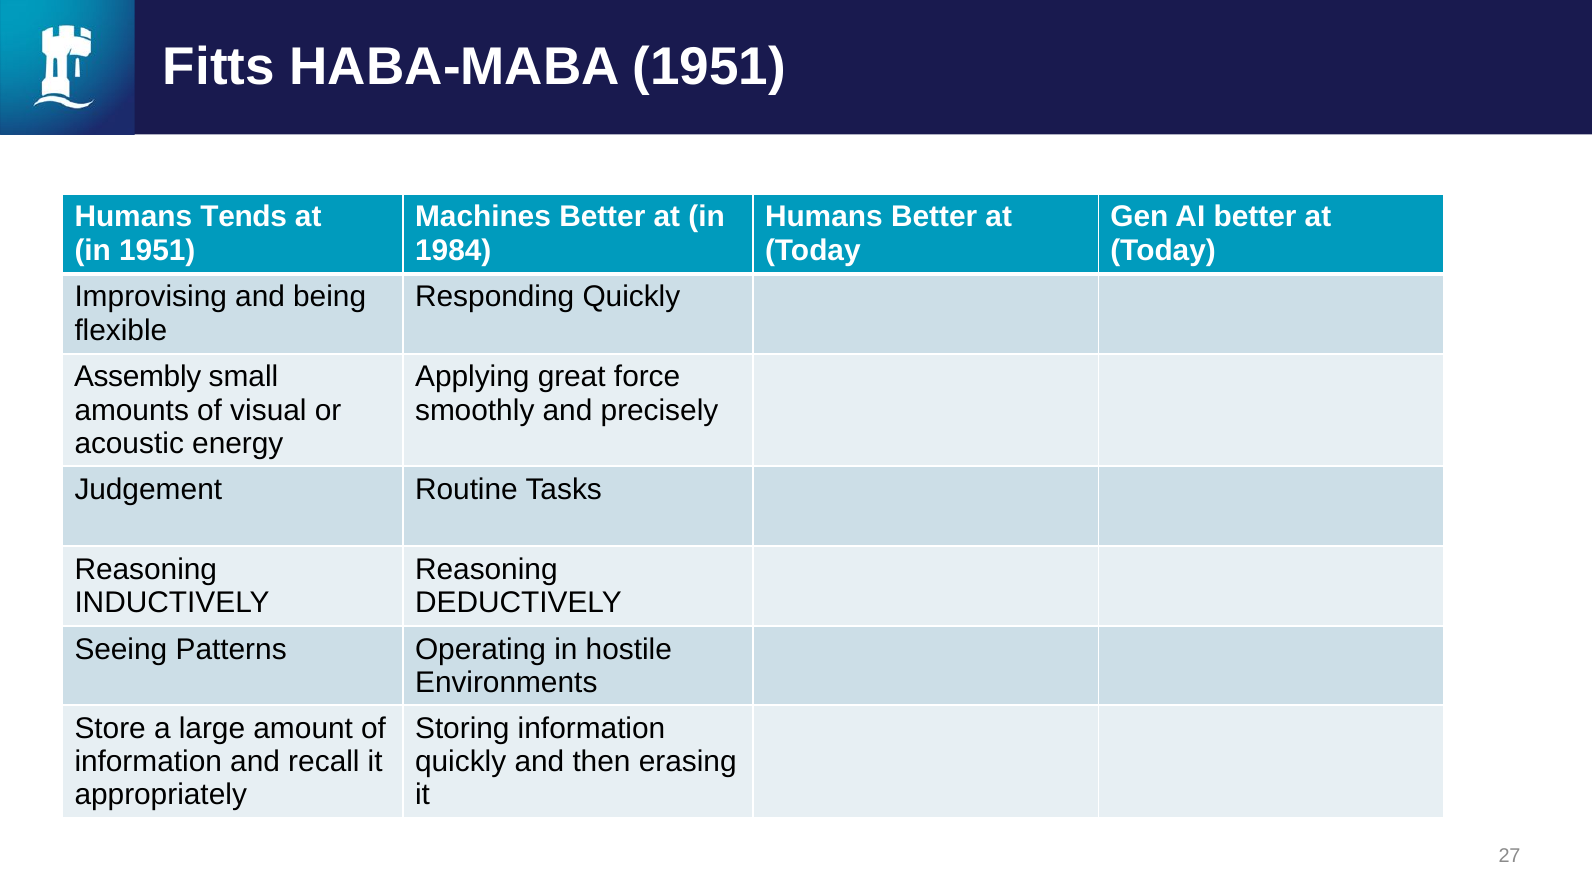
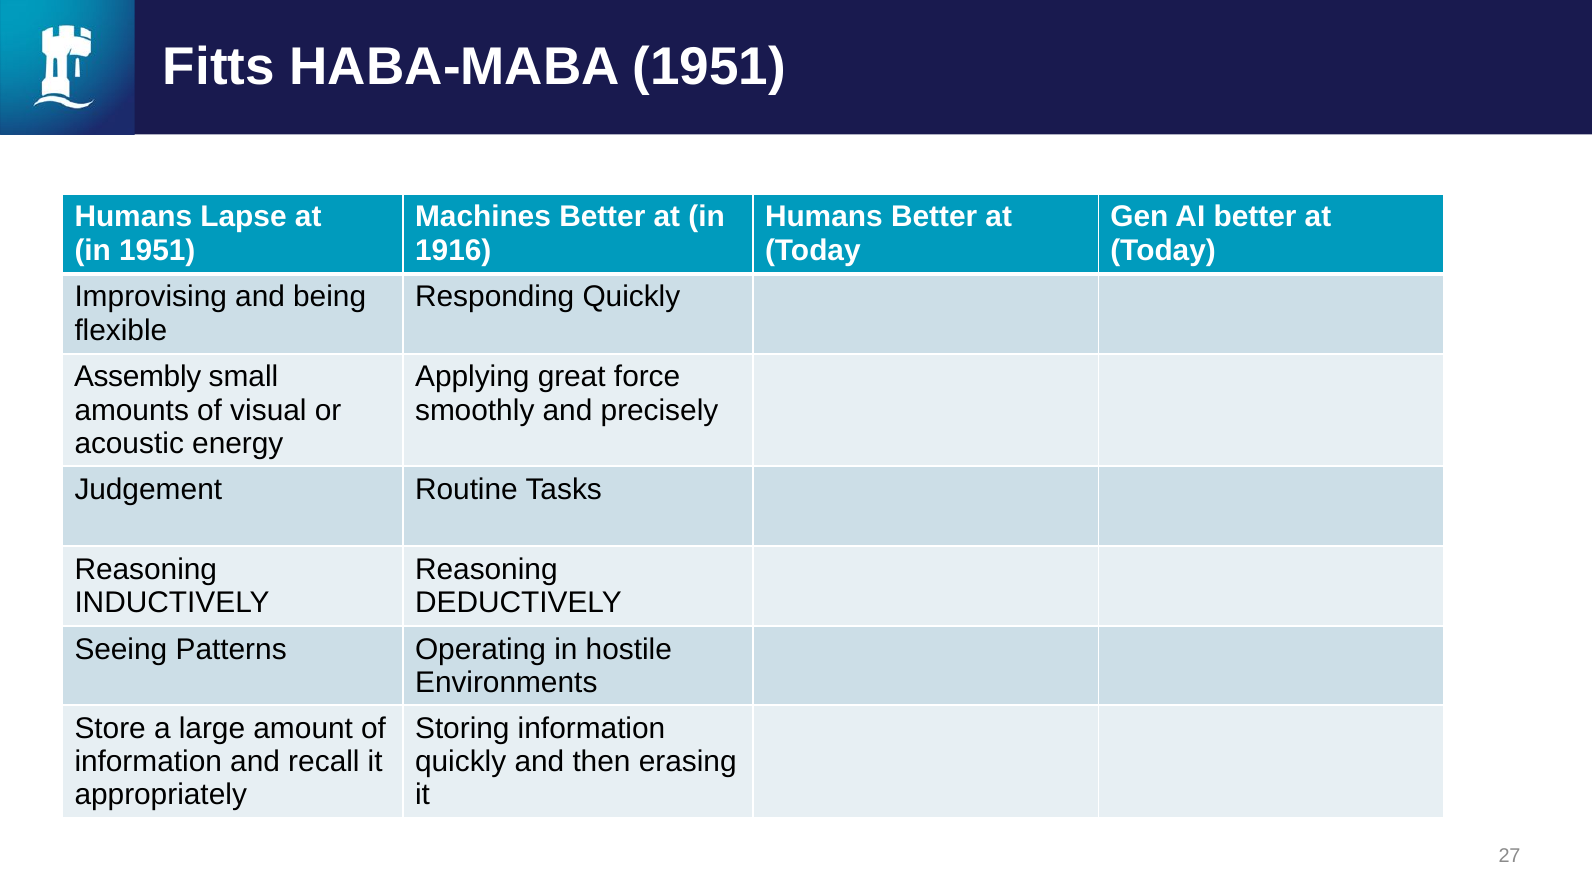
Tends: Tends -> Lapse (244, 217)
1984: 1984 -> 1916 (453, 250)
